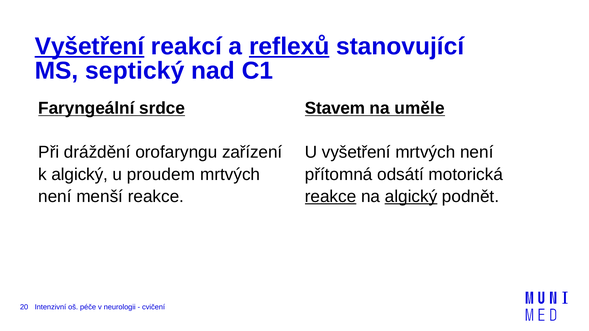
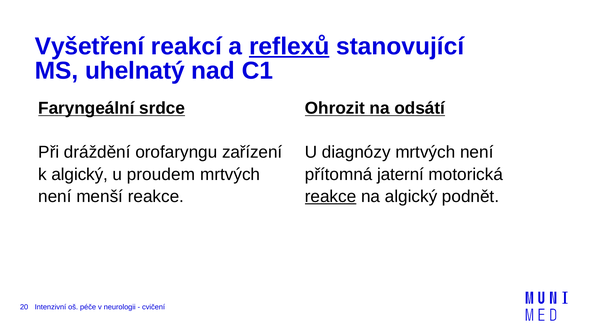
Vyšetření underline: present -> none (90, 46)
septický: septický -> uhelnatý (135, 71)
Stavem: Stavem -> Ohrozit (335, 108)
uměle: uměle -> odsátí (420, 108)
U vyšetření: vyšetření -> diagnózy (356, 152)
odsátí: odsátí -> jaterní (401, 175)
algický underline: present -> none (411, 197)
